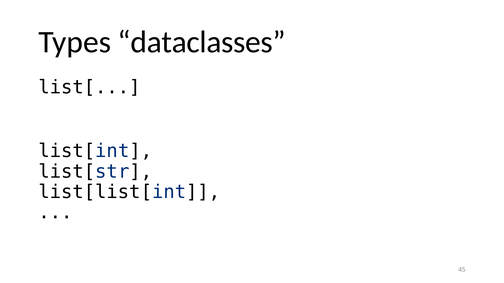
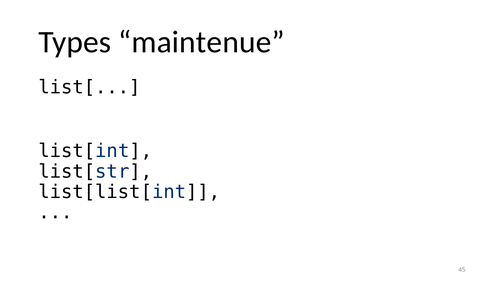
dataclasses: dataclasses -> maintenue (201, 42)
